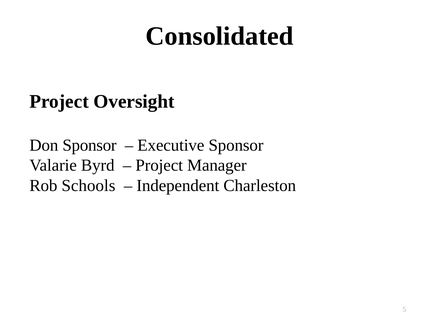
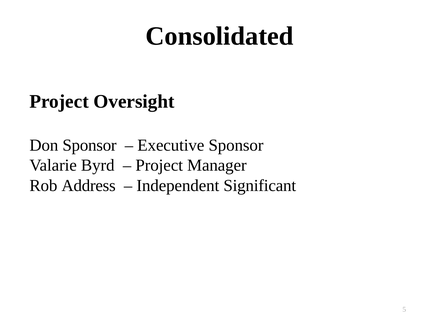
Schools: Schools -> Address (89, 186)
Charleston: Charleston -> Significant (260, 186)
